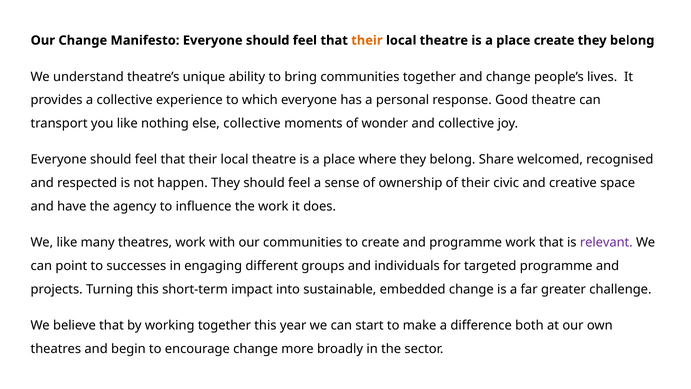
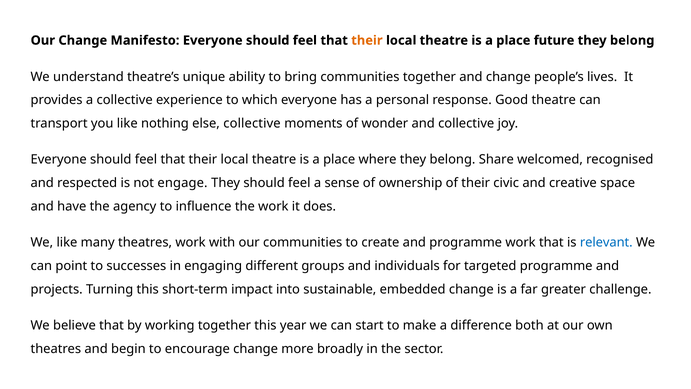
place create: create -> future (554, 40)
happen: happen -> engage (183, 183)
relevant colour: purple -> blue (606, 243)
